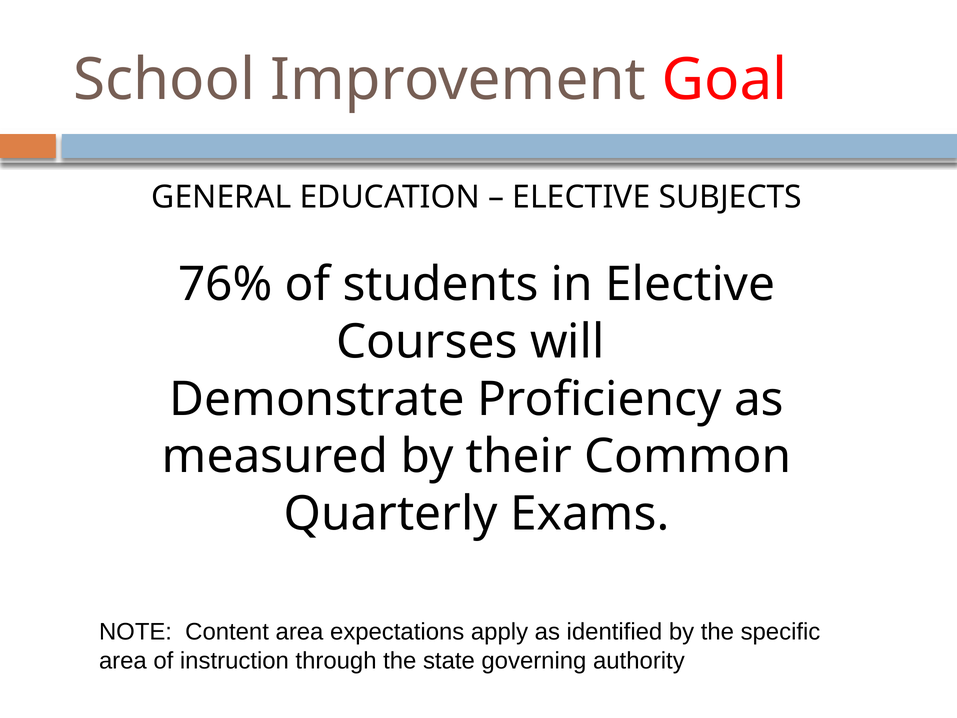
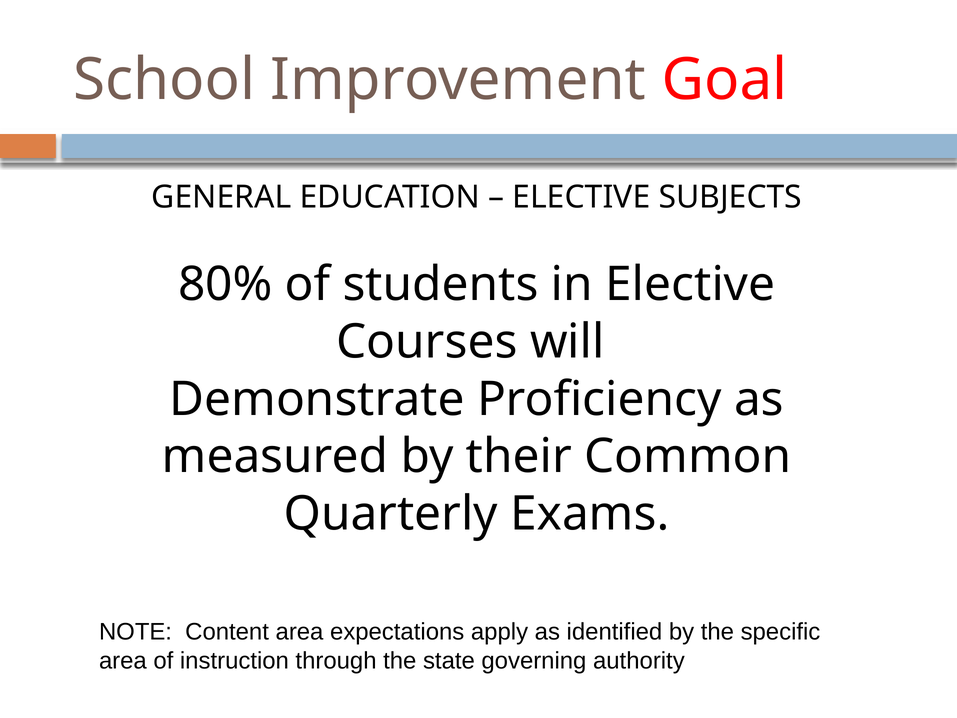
76%: 76% -> 80% (225, 284)
